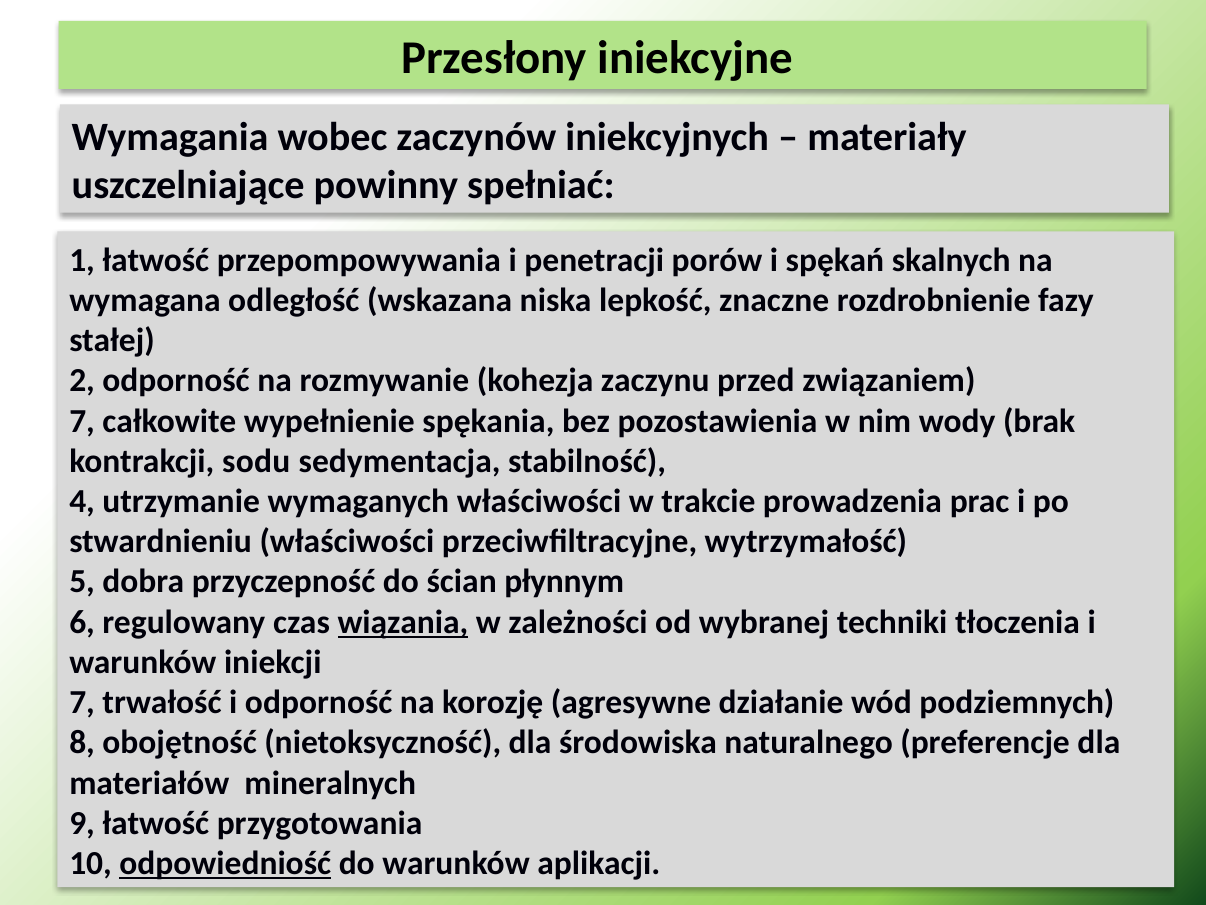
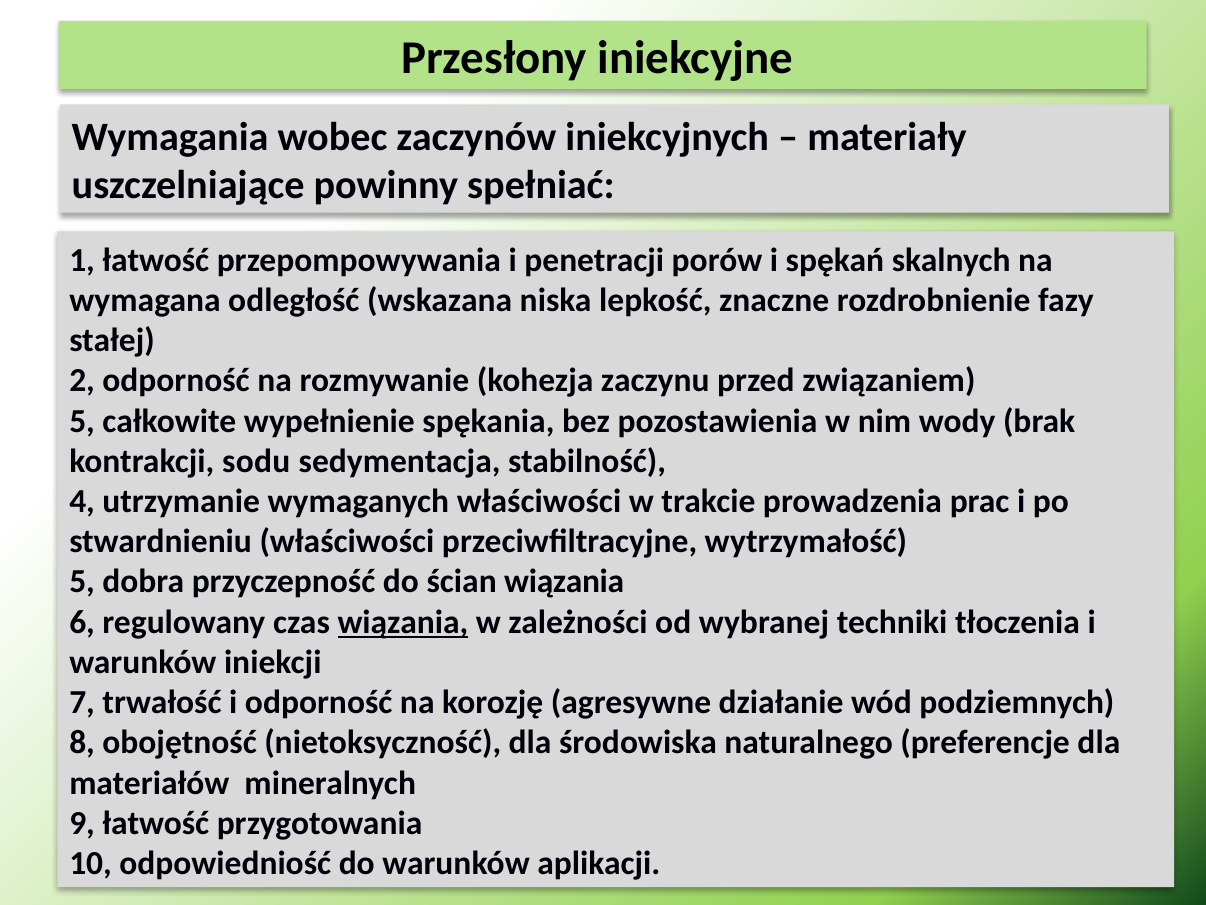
7: 7 -> 5 (82, 421)
ścian płynnym: płynnym -> wiązania (564, 582)
odpowiedniość underline: present -> none (225, 863)
